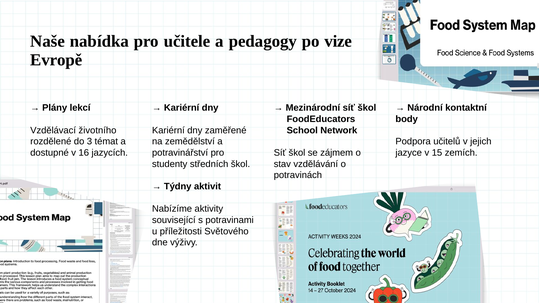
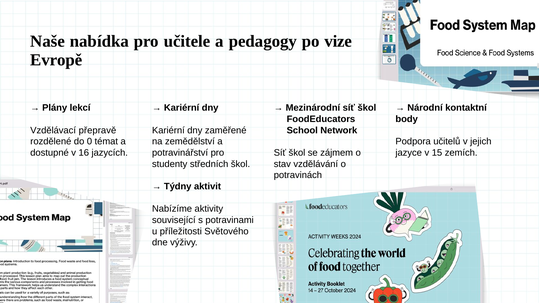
životního: životního -> přepravě (97, 130)
3: 3 -> 0 (89, 142)
